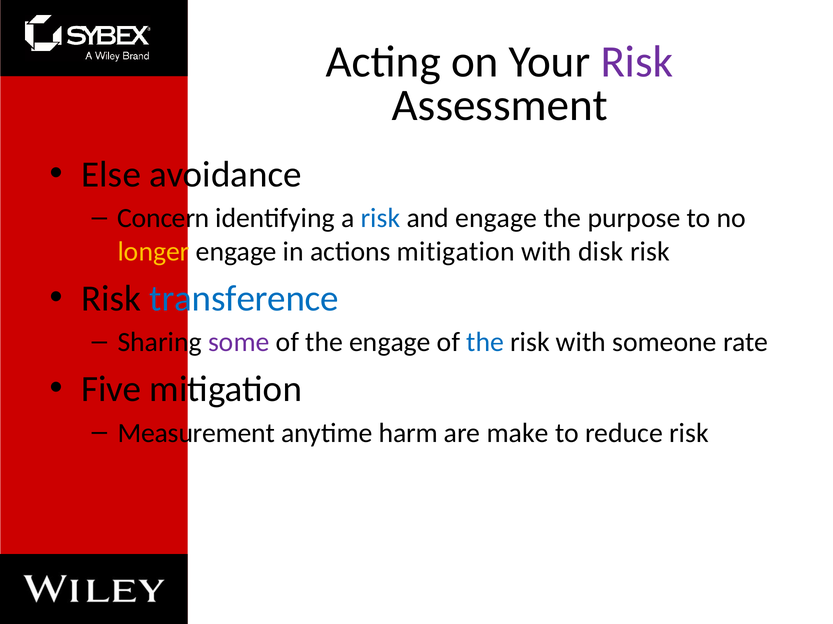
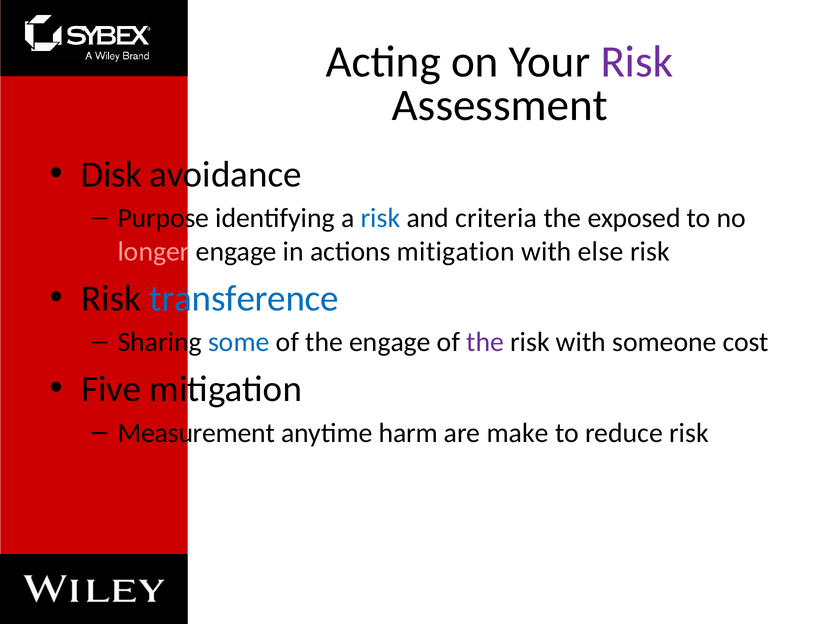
Else: Else -> Disk (111, 175)
Concern: Concern -> Purpose (163, 219)
and engage: engage -> criteria (496, 219)
purpose: purpose -> exposed (634, 219)
longer colour: yellow -> pink (154, 252)
disk: disk -> else (601, 252)
some colour: purple -> blue (239, 343)
the colour: blue -> purple (485, 343)
rate: rate -> cost (746, 343)
